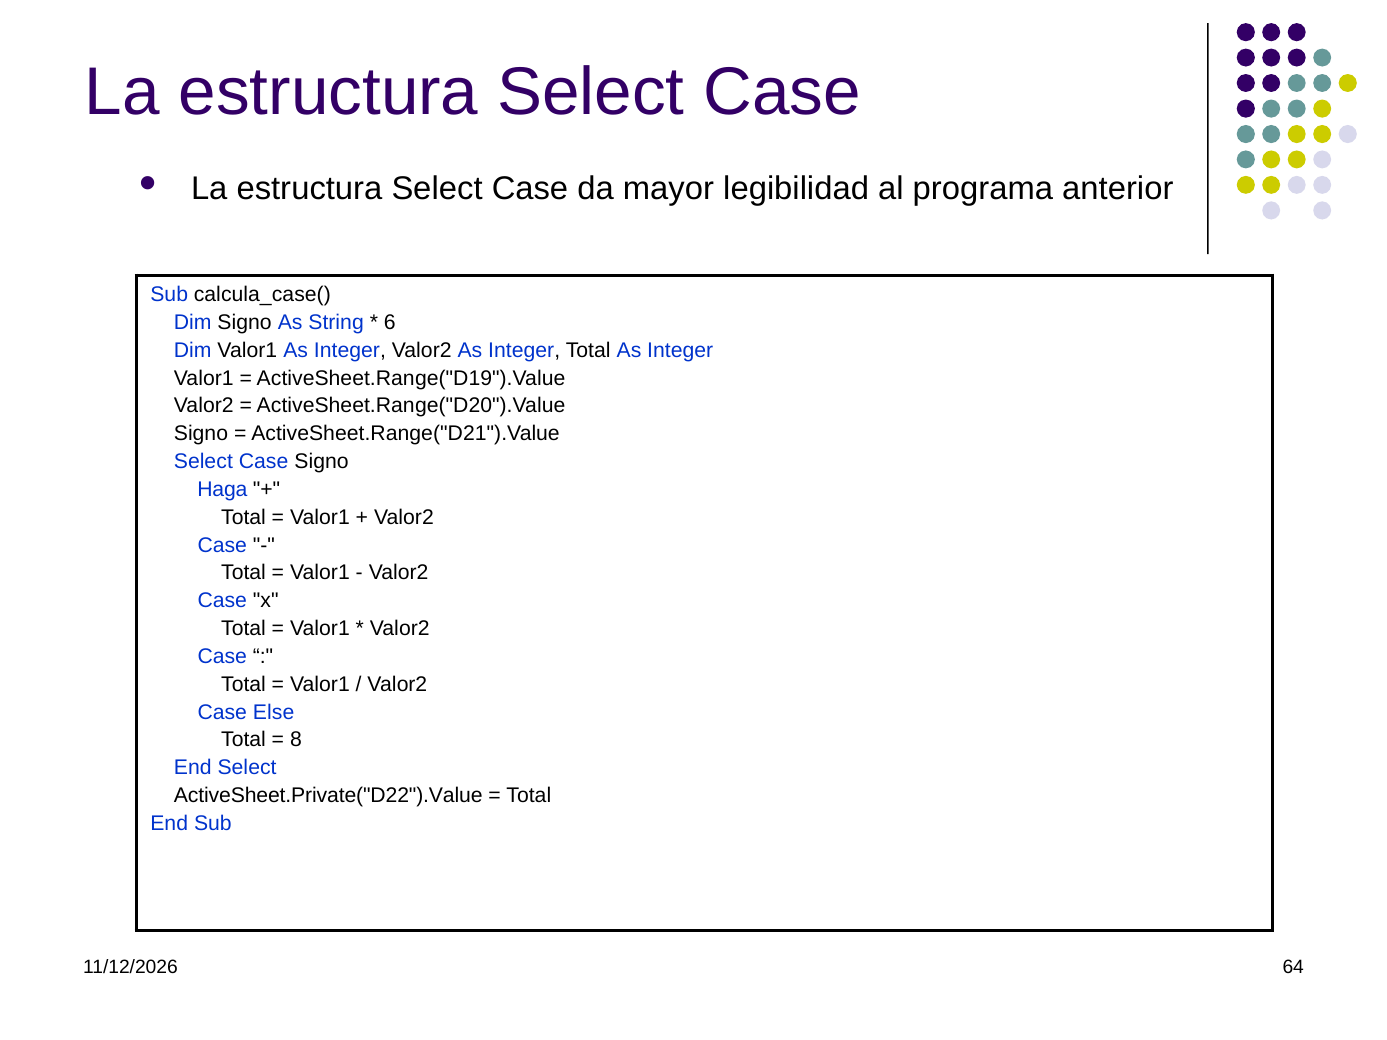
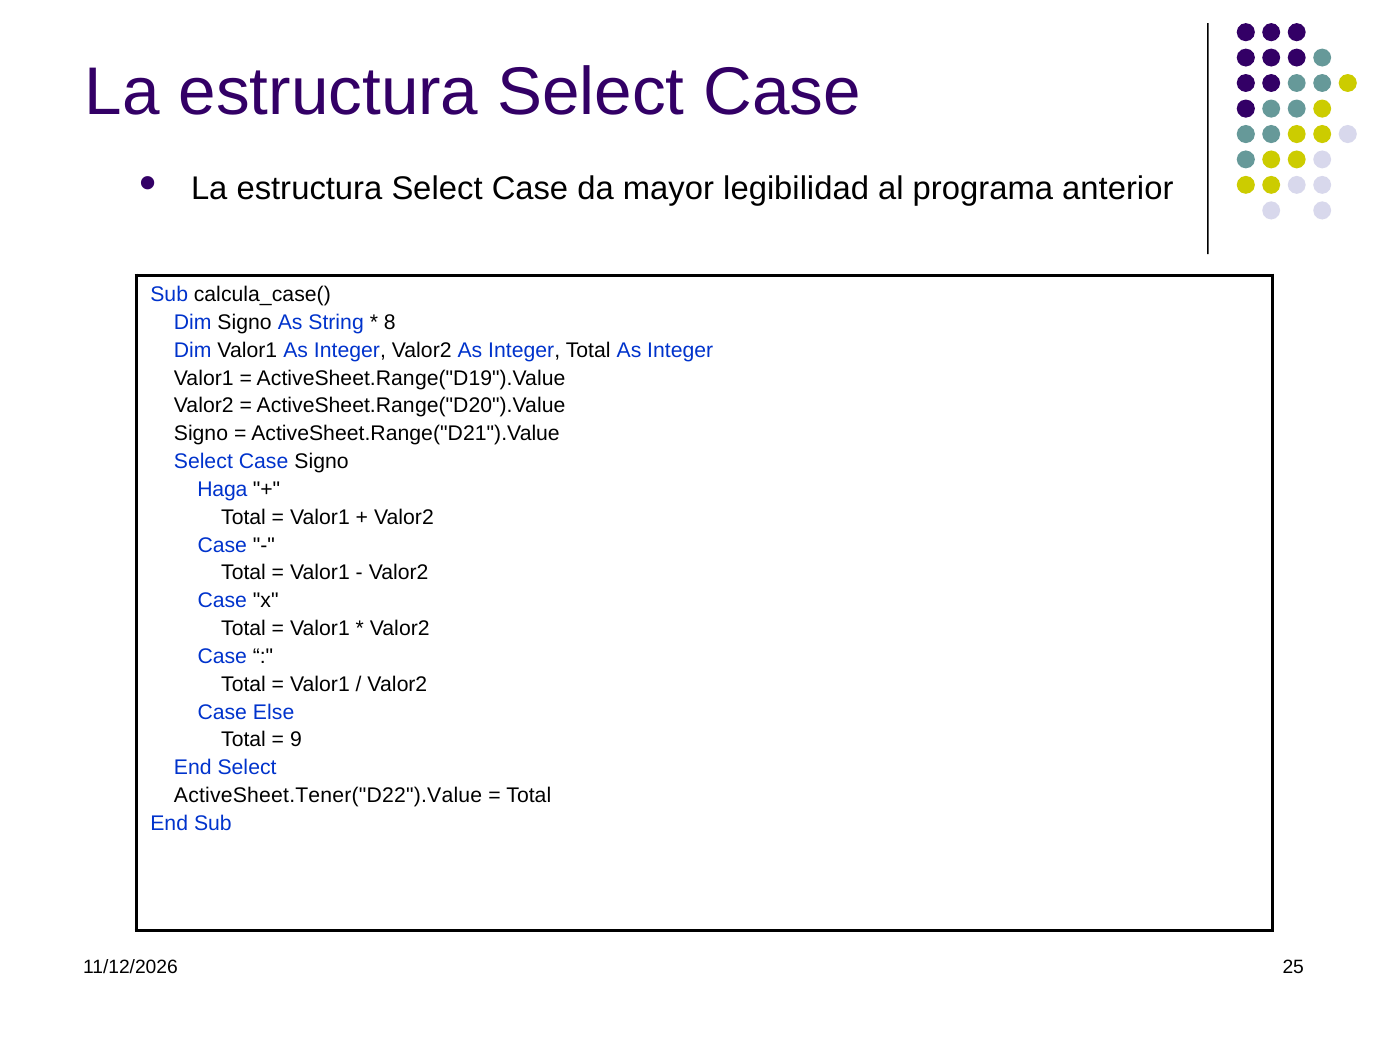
6: 6 -> 8 (390, 322)
8: 8 -> 9 (296, 740)
ActiveSheet.Private("D22").Value: ActiveSheet.Private("D22").Value -> ActiveSheet.Tener("D22").Value (328, 796)
64: 64 -> 25 (1293, 968)
